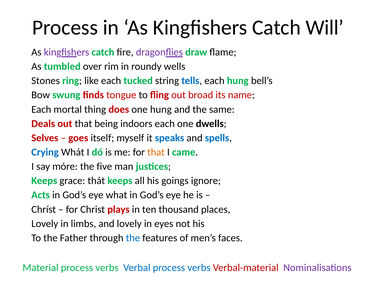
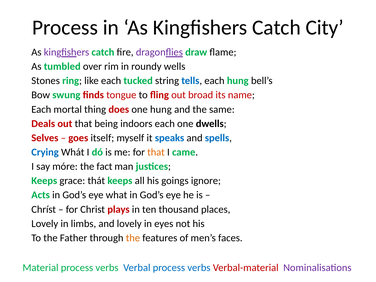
Will: Will -> City (325, 28)
five: five -> fact (104, 166)
the colour: blue -> orange (133, 238)
